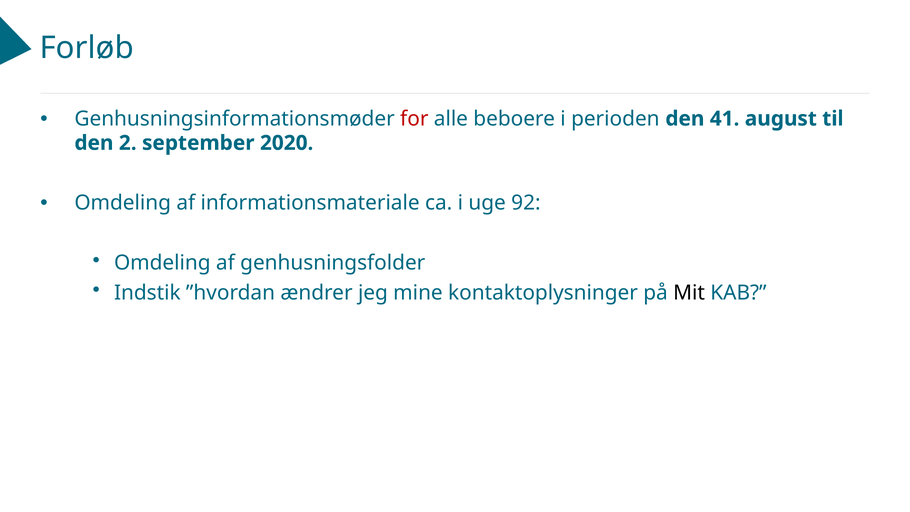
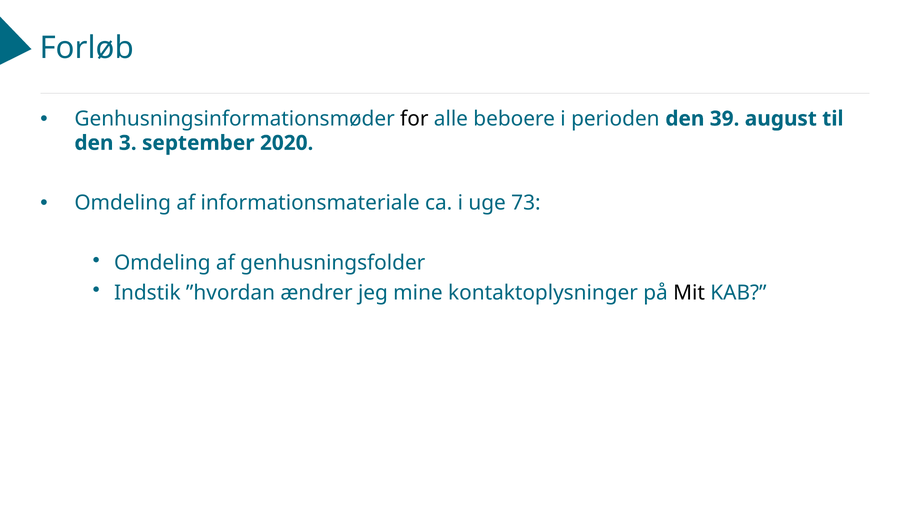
for colour: red -> black (414, 119)
41: 41 -> 39 (725, 119)
2: 2 -> 3 (128, 143)
92: 92 -> 73 (526, 203)
